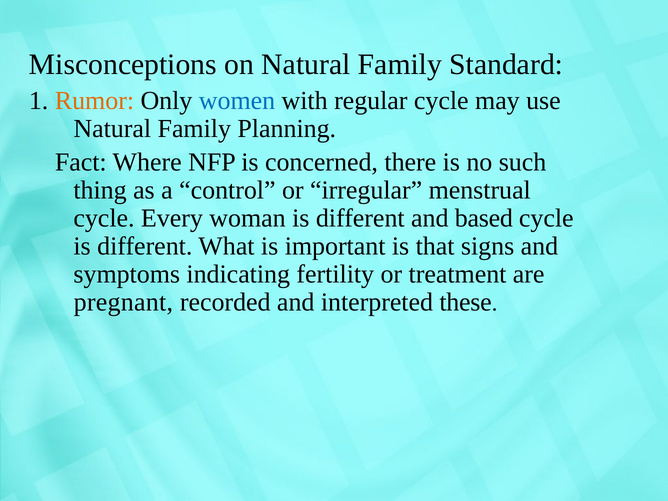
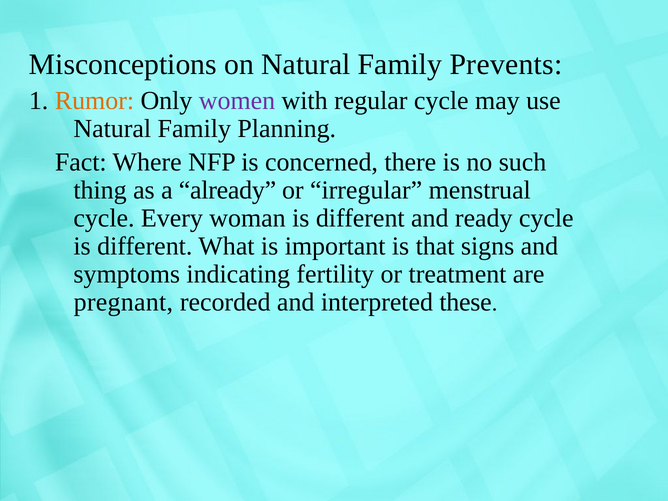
Standard: Standard -> Prevents (506, 64)
women colour: blue -> purple (237, 101)
control: control -> already (227, 190)
based: based -> ready (484, 218)
